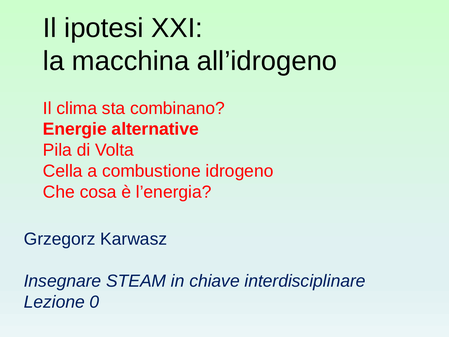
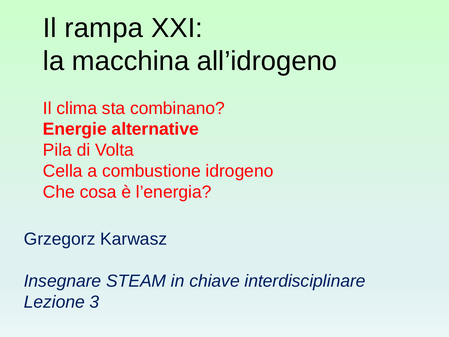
ipotesi: ipotesi -> rampa (104, 28)
0: 0 -> 3 (94, 302)
